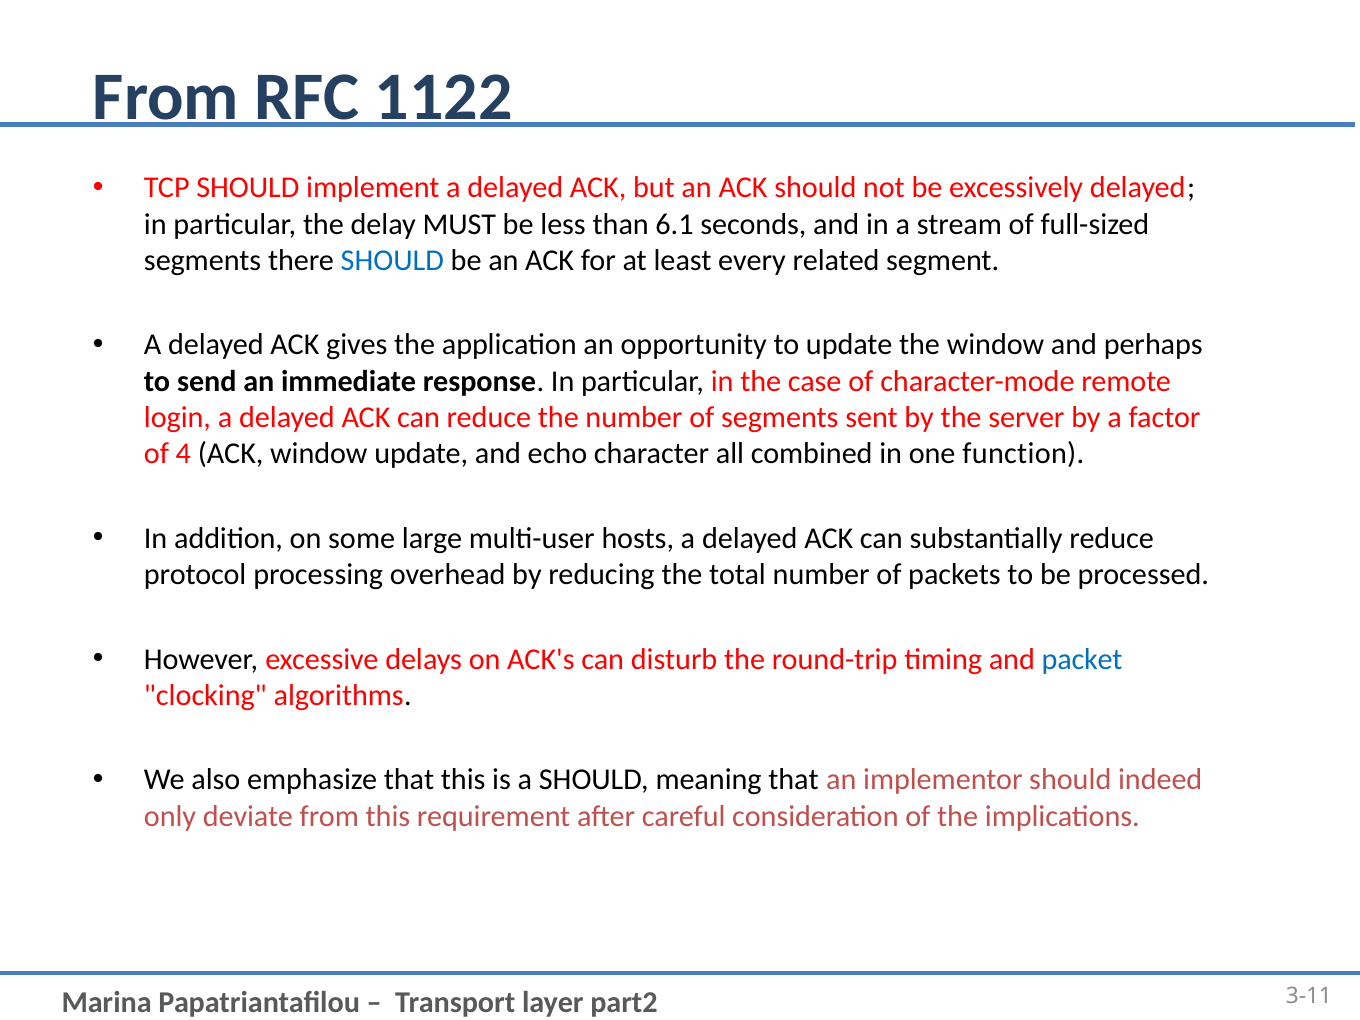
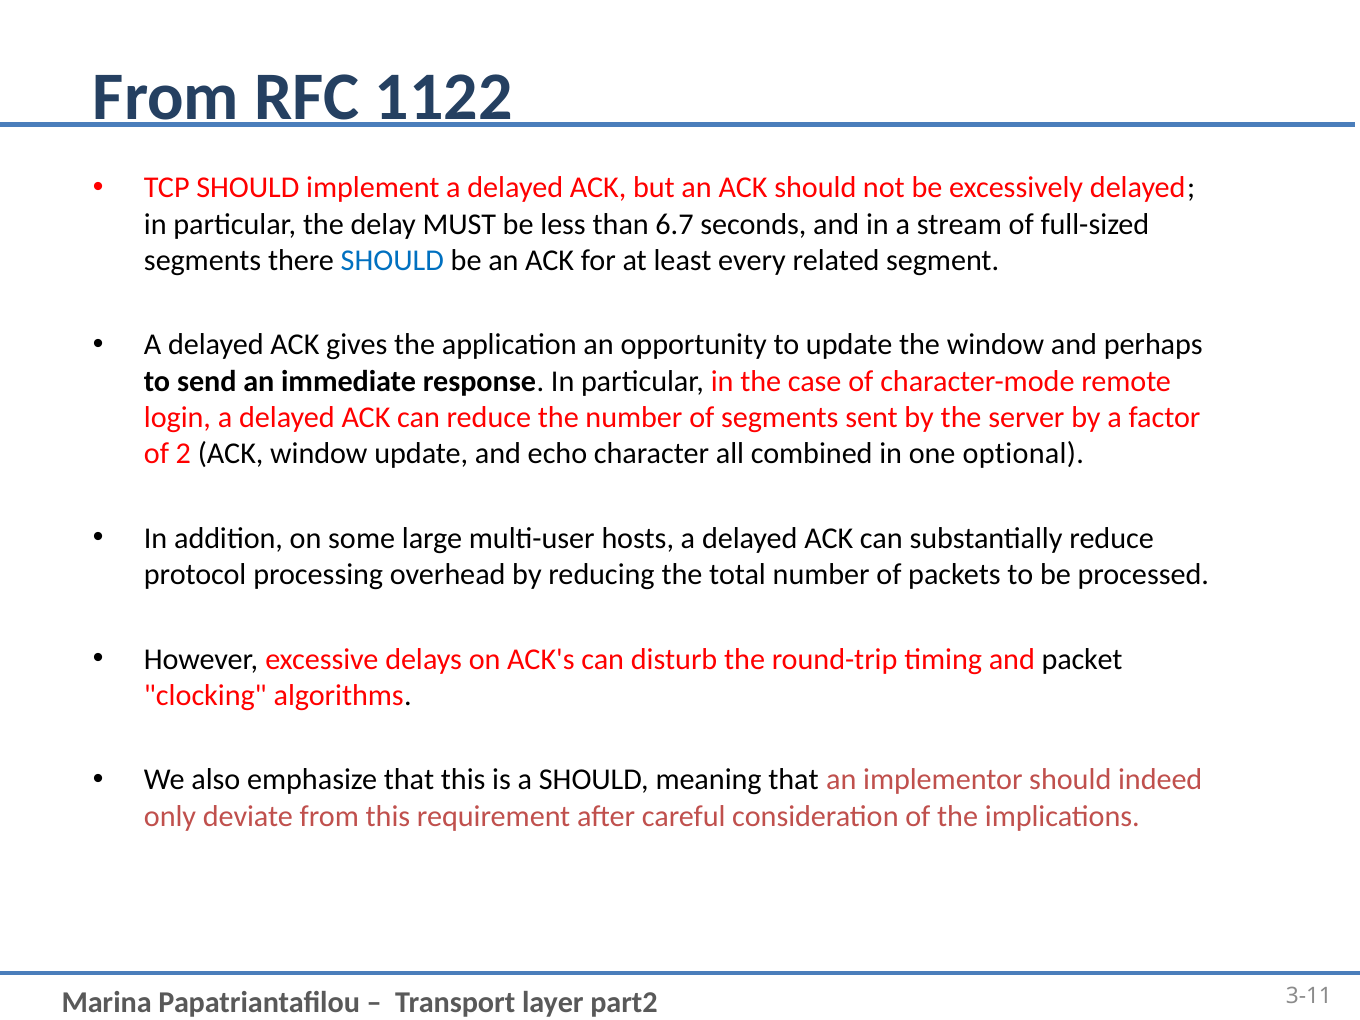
6.1: 6.1 -> 6.7 (675, 224)
4: 4 -> 2 (183, 454)
function: function -> optional (1023, 454)
packet colour: blue -> black (1082, 659)
